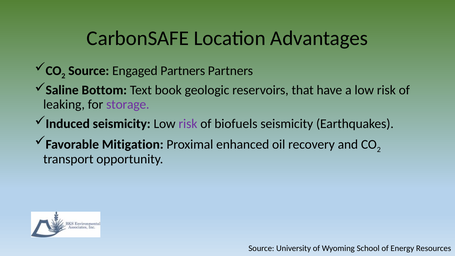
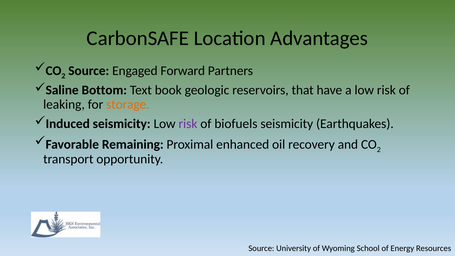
Engaged Partners: Partners -> Forward (183, 71)
storage colour: purple -> orange (128, 105)
Mitigation: Mitigation -> Remaining (133, 144)
